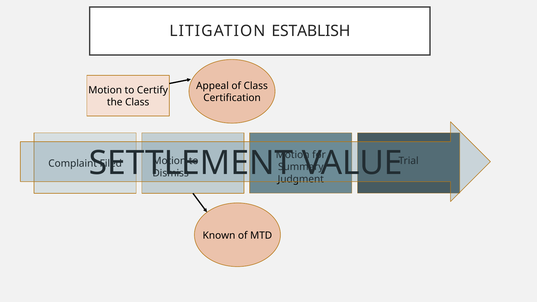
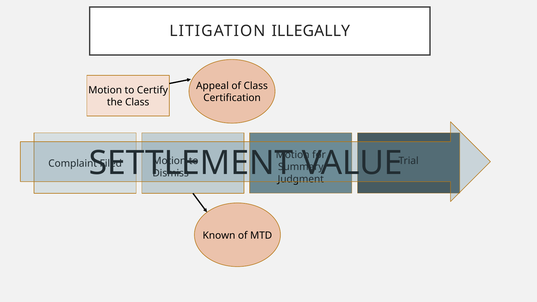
ESTABLISH: ESTABLISH -> ILLEGALLY (311, 31)
